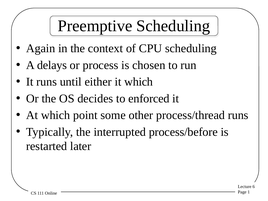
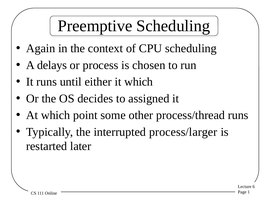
enforced: enforced -> assigned (149, 99)
process/before: process/before -> process/larger (183, 132)
